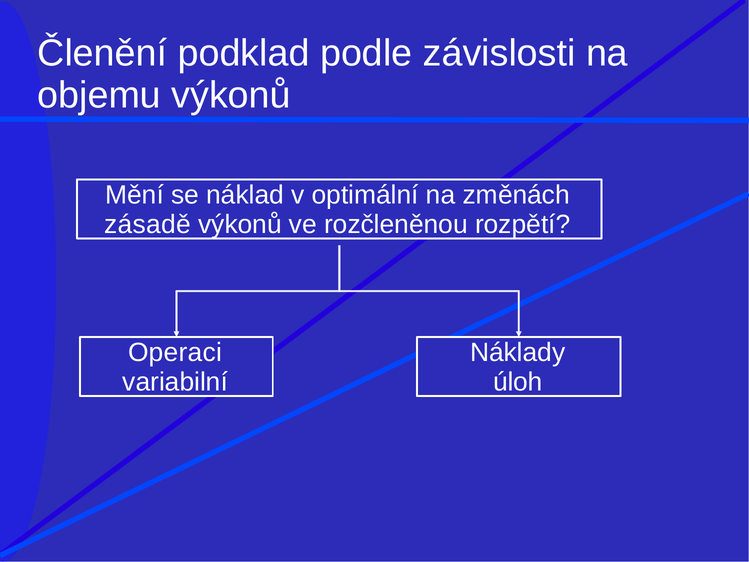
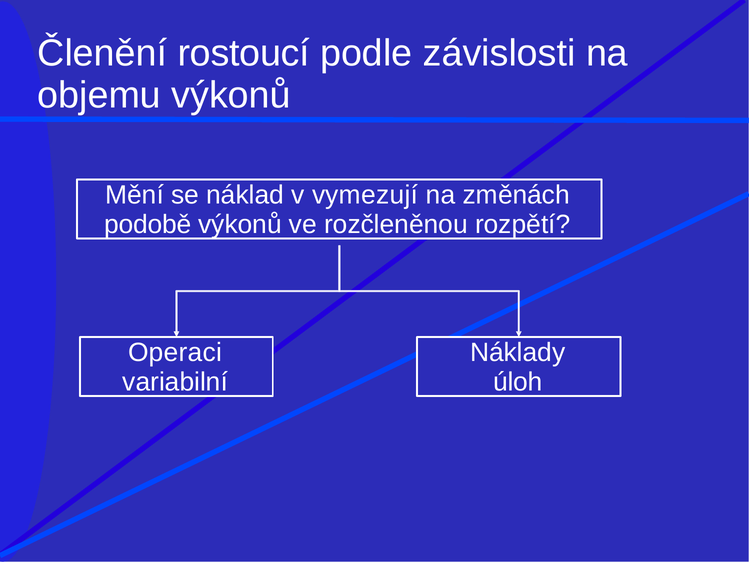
podklad: podklad -> rostoucí (244, 53)
optimální: optimální -> vymezují (365, 195)
zásadě: zásadě -> podobě (148, 224)
